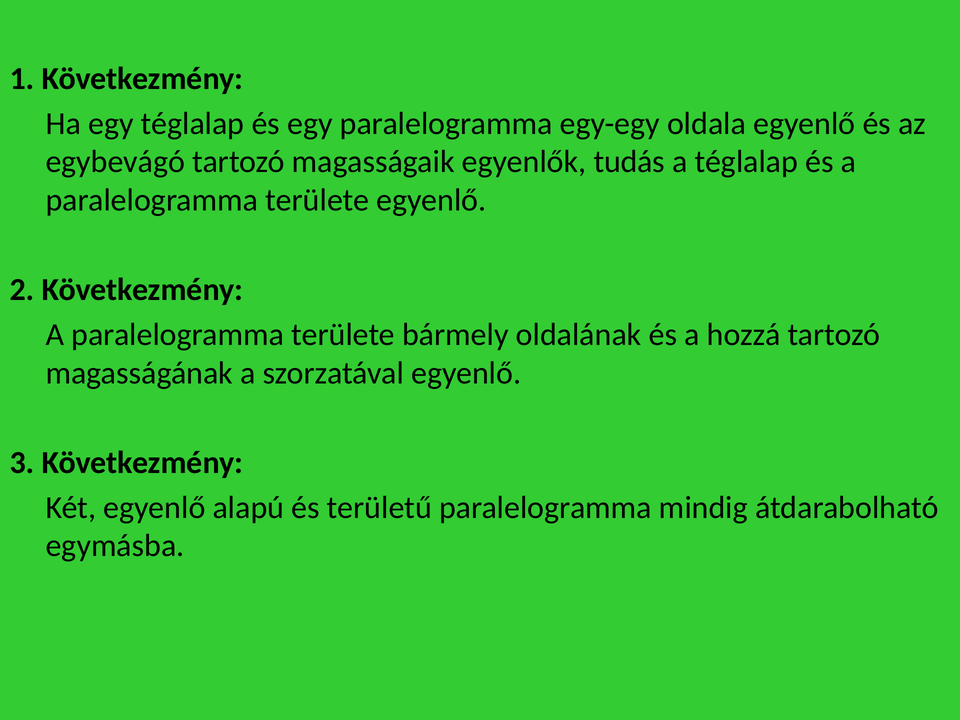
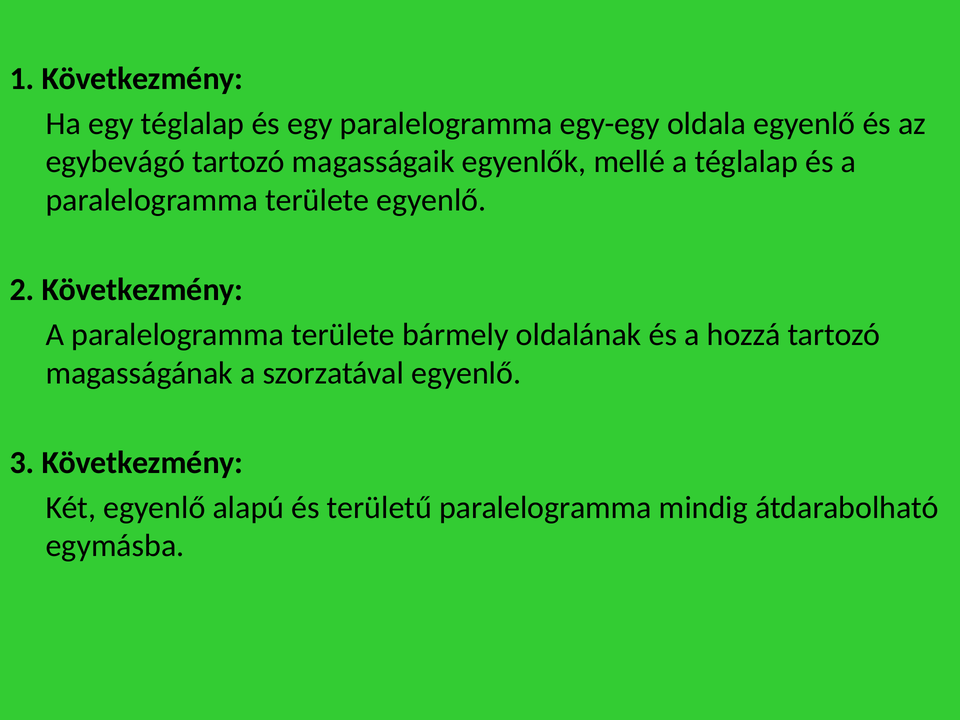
tudás: tudás -> mellé (629, 162)
